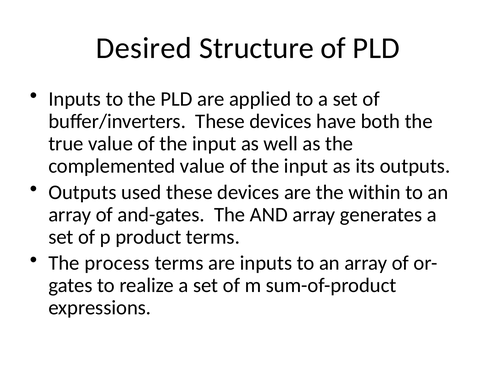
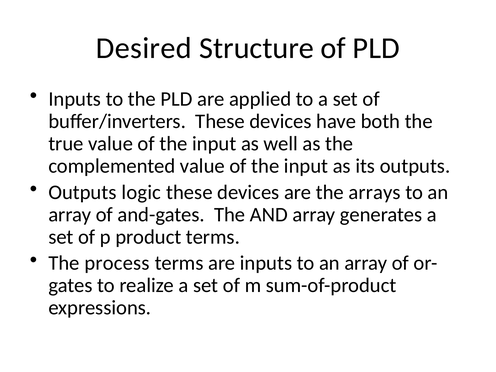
used: used -> logic (141, 192)
within: within -> arrays (375, 192)
